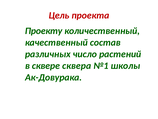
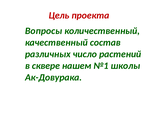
Проекту: Проекту -> Вопросы (44, 31)
сквера: сквера -> нашем (77, 65)
